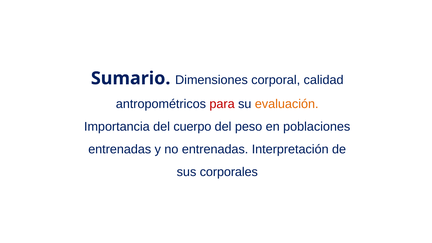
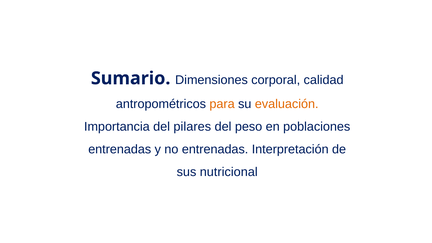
para colour: red -> orange (222, 104)
cuerpo: cuerpo -> pilares (192, 127)
corporales: corporales -> nutricional (229, 172)
